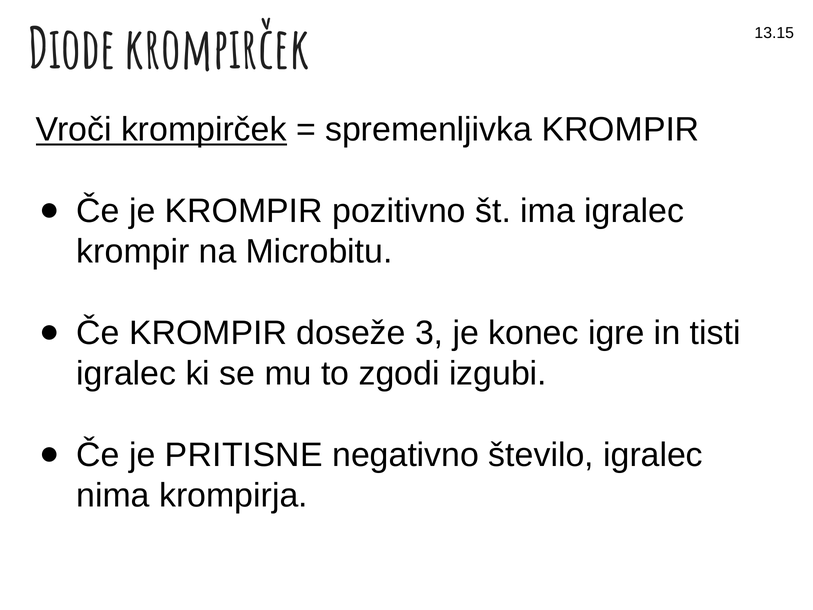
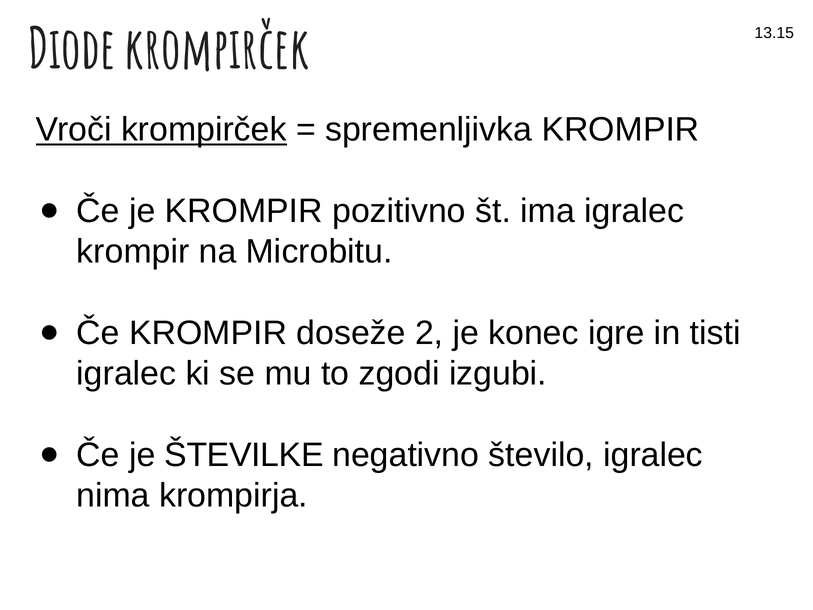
3: 3 -> 2 (429, 333)
PRITISNE: PRITISNE -> ŠTEVILKE (244, 455)
